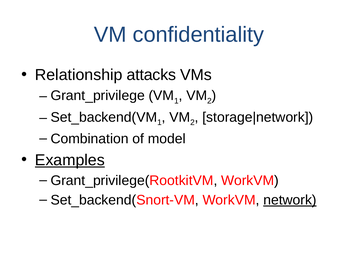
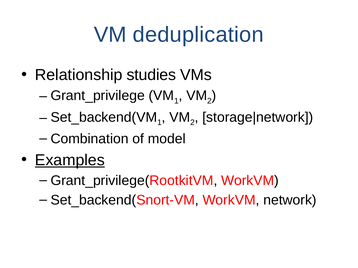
confidentiality: confidentiality -> deduplication (198, 35)
attacks: attacks -> studies (151, 75)
network underline: present -> none (290, 200)
